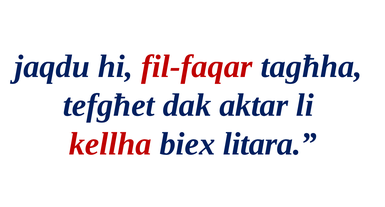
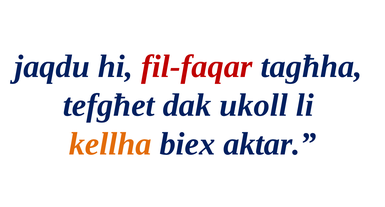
aktar: aktar -> ukoll (254, 105)
kellha colour: red -> orange (110, 144)
litara: litara -> aktar (270, 144)
